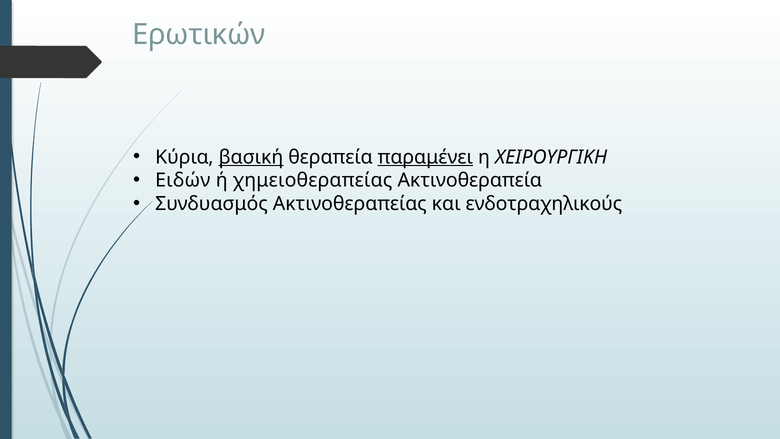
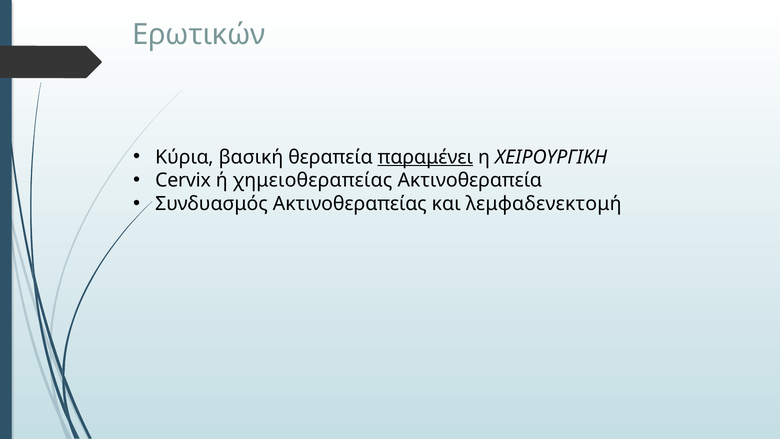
βασική underline: present -> none (251, 157)
Ειδών: Ειδών -> Cervix (183, 180)
ενδοτραχηλικούς: ενδοτραχηλικούς -> λεμφαδενεκτομή (544, 204)
